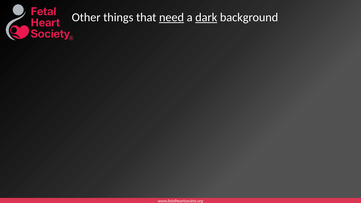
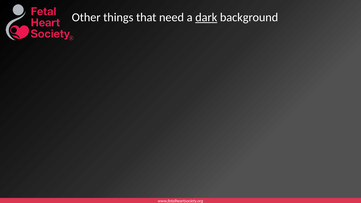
need underline: present -> none (172, 17)
